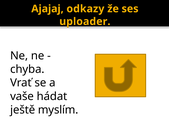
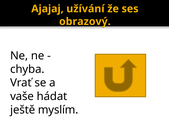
odkazy: odkazy -> užívání (85, 9)
uploader: uploader -> obrazový (85, 21)
